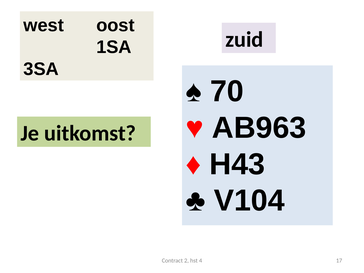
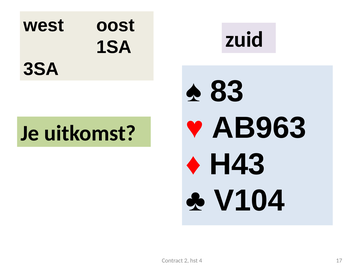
70: 70 -> 83 (227, 91)
